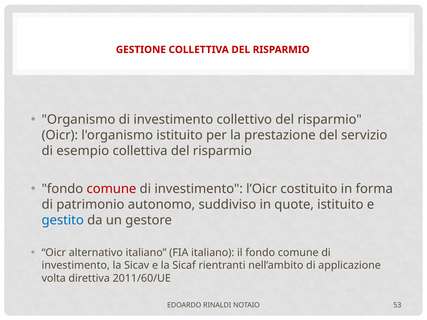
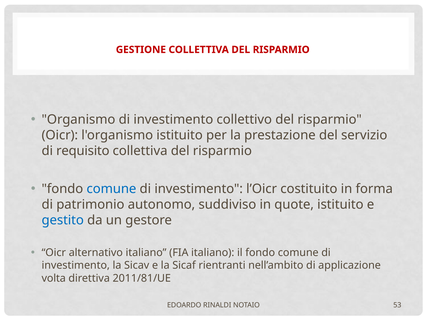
esempio: esempio -> requisito (83, 151)
comune colour: red -> blue (111, 189)
2011/60/UE: 2011/60/UE -> 2011/81/UE (142, 278)
